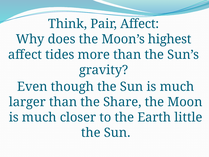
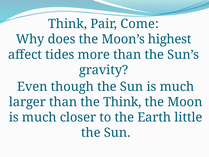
Pair Affect: Affect -> Come (140, 24)
the Share: Share -> Think (122, 102)
